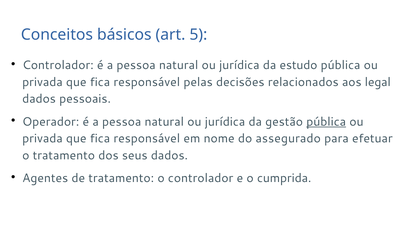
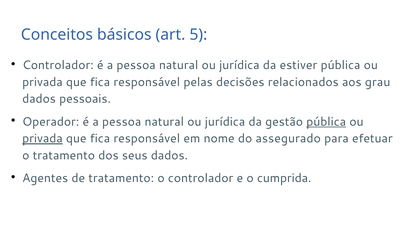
estudo: estudo -> estiver (298, 65)
legal: legal -> grau (378, 82)
privada underline: none -> present (42, 139)
